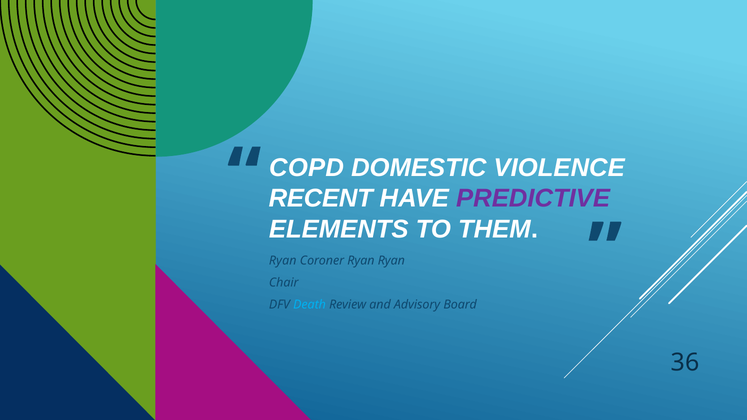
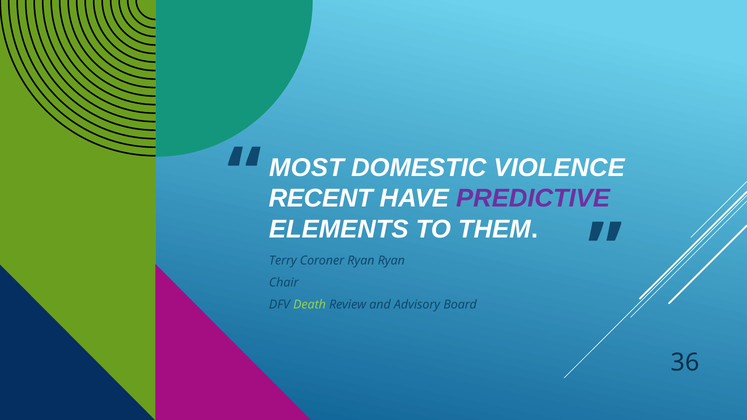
COPD: COPD -> MOST (307, 168)
Ryan: Ryan -> Terry (283, 261)
Death colour: light blue -> light green (310, 305)
